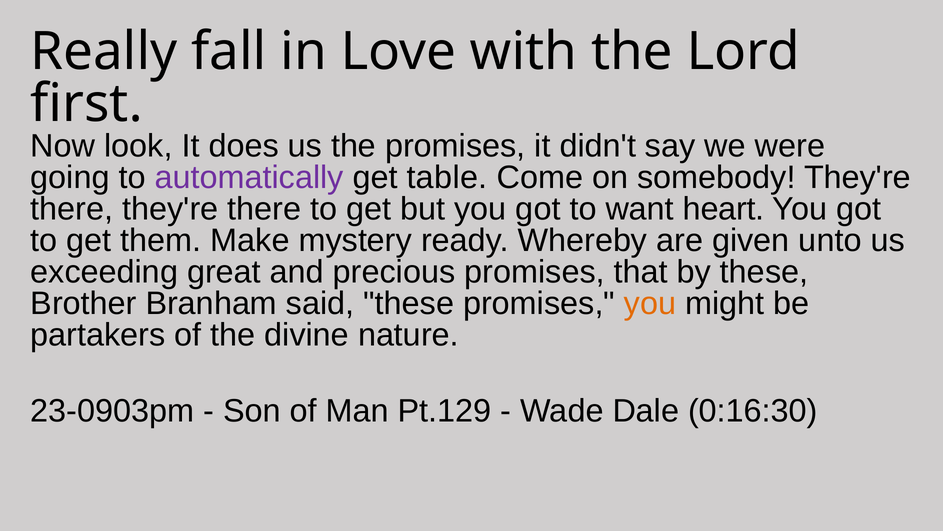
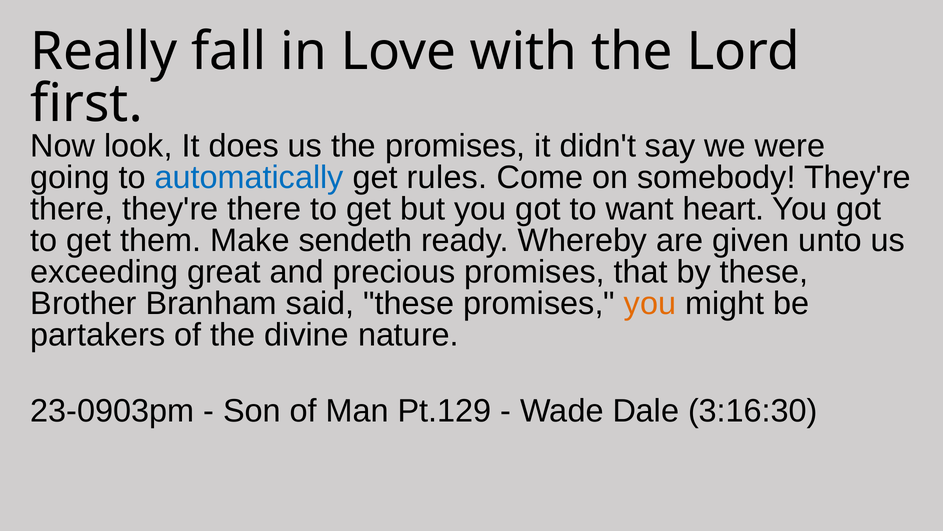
automatically colour: purple -> blue (249, 177)
table: table -> rules (447, 177)
mystery: mystery -> sendeth (355, 240)
0:16:30: 0:16:30 -> 3:16:30 (753, 411)
